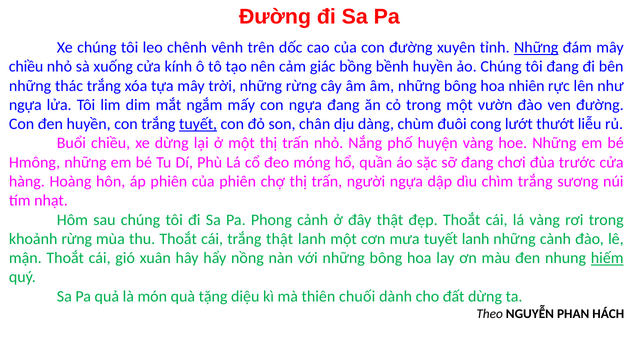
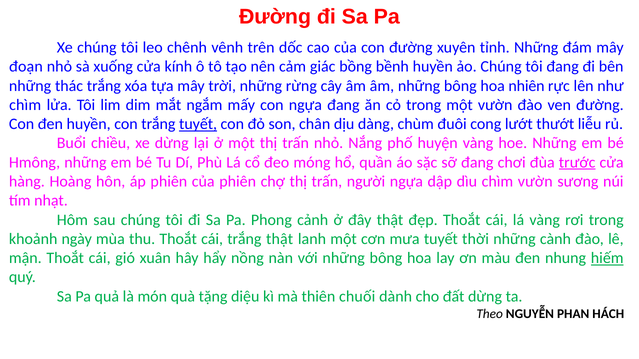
Những underline: present -> none (536, 48)
chiều: chiều -> đoạn (26, 67)
ngựa: ngựa -> chìm (25, 105)
trước underline: none -> present (577, 163)
chìm trắng: trắng -> vườn (535, 182)
khoảnh rừng: rừng -> ngày (77, 239)
tuyết lanh: lanh -> thời (476, 239)
